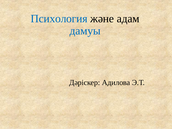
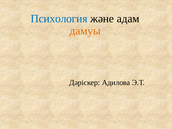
дамуы colour: blue -> orange (85, 31)
